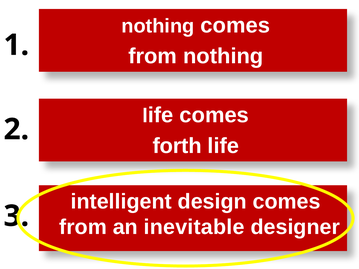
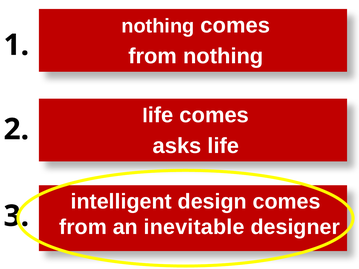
forth: forth -> asks (177, 146)
